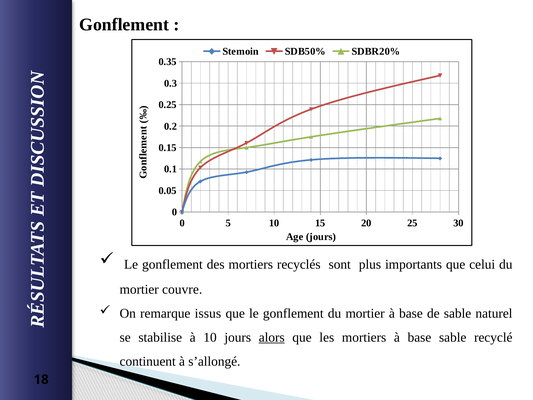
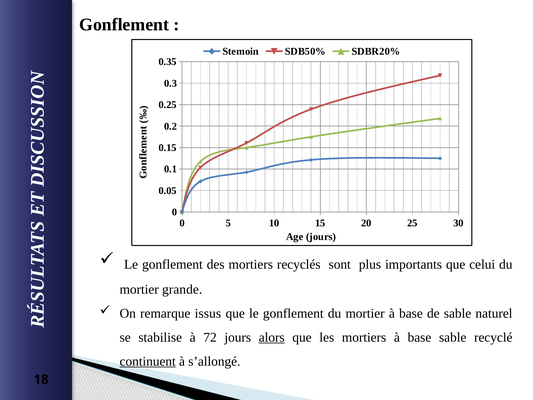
couvre: couvre -> grande (182, 289)
à 10: 10 -> 72 (210, 337)
continuent underline: none -> present (148, 361)
